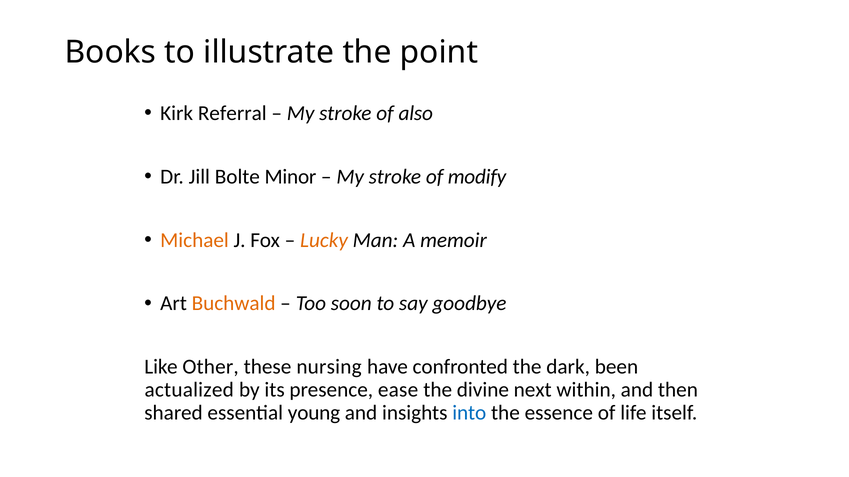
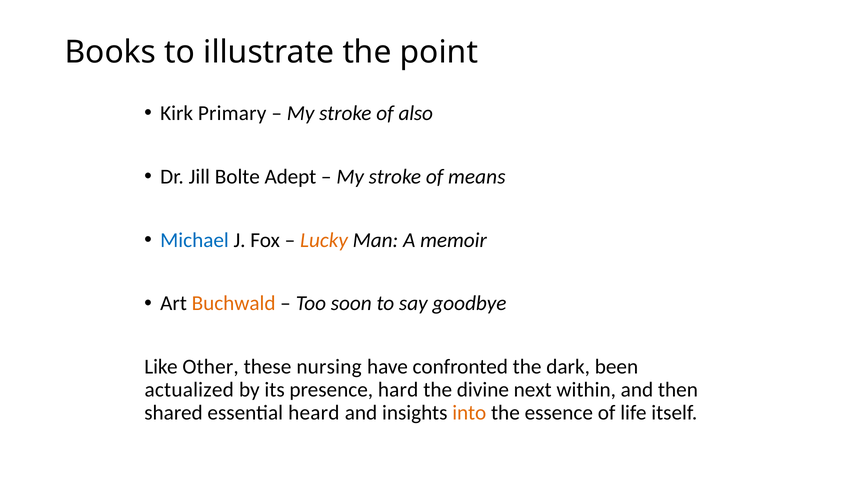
Referral: Referral -> Primary (232, 113)
Minor: Minor -> Adept (290, 177)
modify: modify -> means (477, 177)
Michael colour: orange -> blue (195, 240)
ease: ease -> hard (398, 390)
young: young -> heard (314, 413)
into colour: blue -> orange (469, 413)
